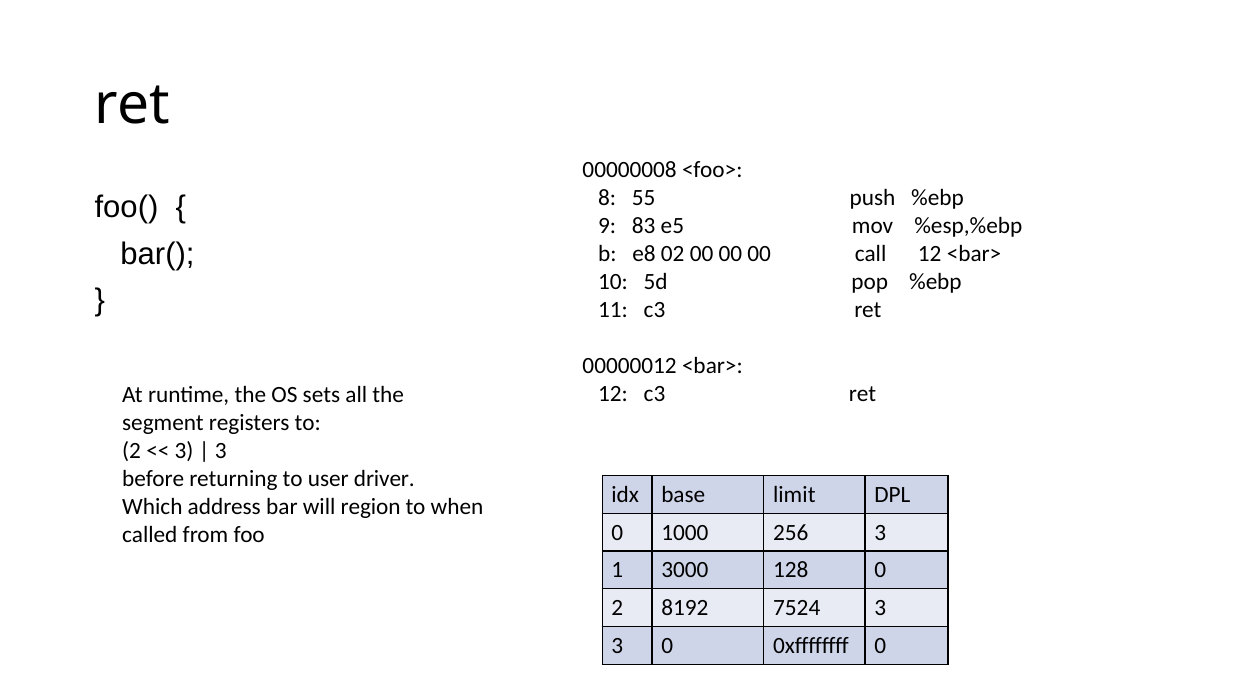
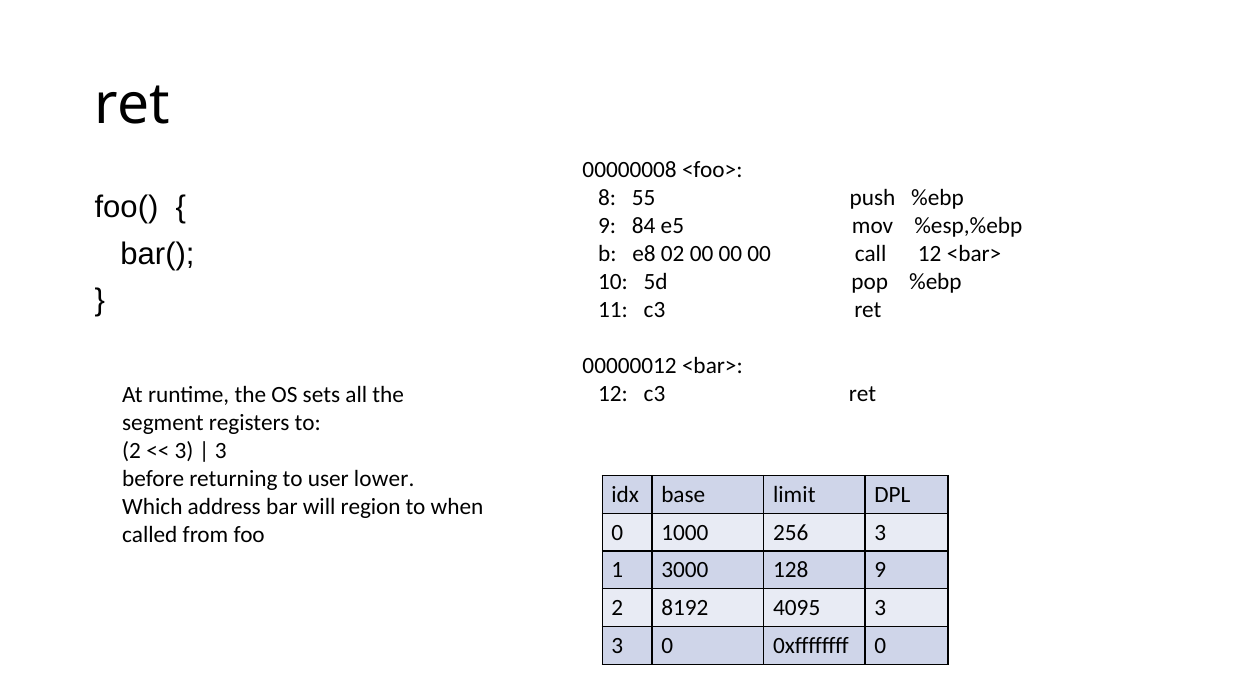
83: 83 -> 84 (644, 226)
driver: driver -> lower (384, 479)
128 0: 0 -> 9 (880, 570)
7524: 7524 -> 4095 (797, 608)
